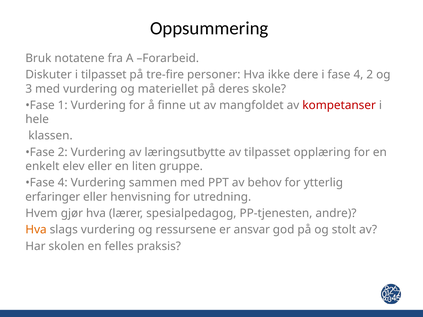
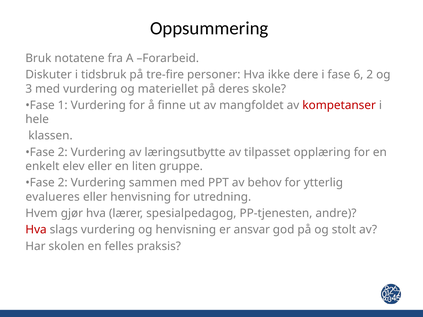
i tilpasset: tilpasset -> tidsbruk (104, 75)
i fase 4: 4 -> 6 (358, 75)
4: 4 -> 2 (63, 183)
erfaringer: erfaringer -> evalueres (53, 197)
Hva colour: orange -> red (36, 230)
og ressursene: ressursene -> henvisning (186, 230)
